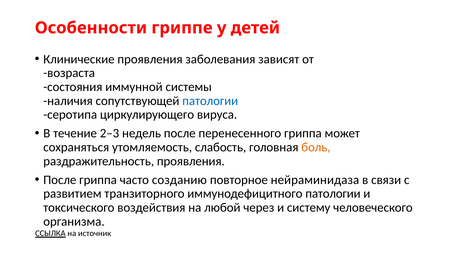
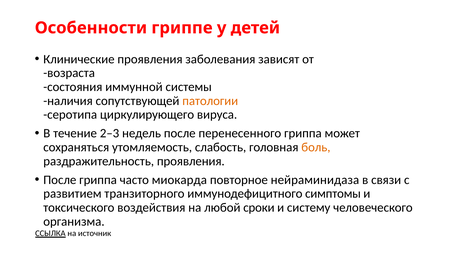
патологии colour: blue -> orange (210, 101)
созданию: созданию -> миокарда (179, 179)
иммунодефицитного патологии: патологии -> симптомы (333, 193)
через: через -> сроки (259, 207)
